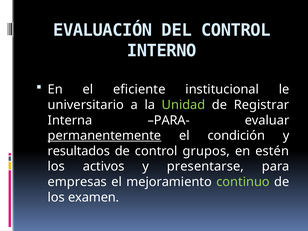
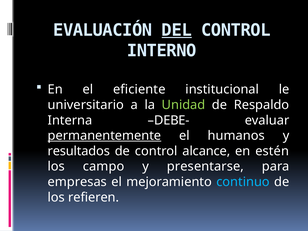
DEL underline: none -> present (177, 30)
Registrar: Registrar -> Respaldo (262, 105)
PARA-: PARA- -> DEBE- (169, 120)
condición: condición -> humanos (236, 136)
grupos: grupos -> alcance (206, 151)
activos: activos -> campo (104, 167)
continuo colour: light green -> light blue (243, 182)
examen: examen -> refieren (94, 197)
